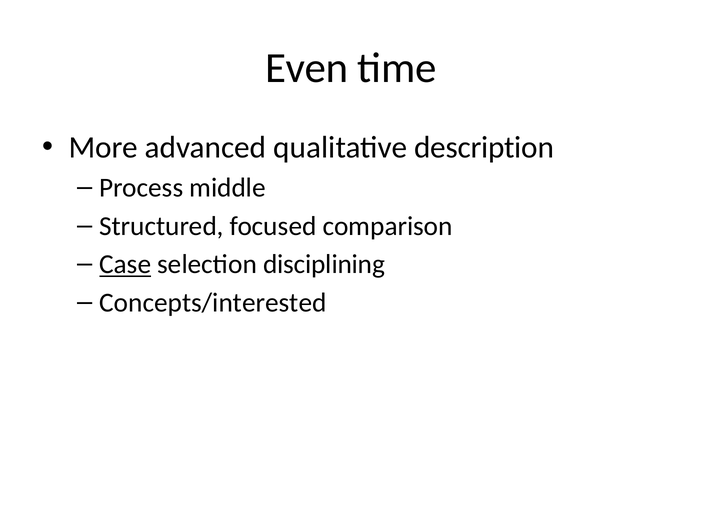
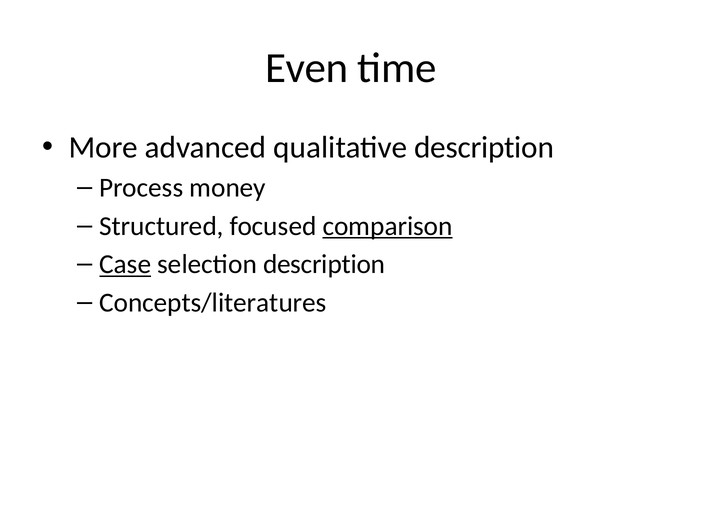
middle: middle -> money (228, 188)
comparison underline: none -> present (388, 226)
selection disciplining: disciplining -> description (324, 264)
Concepts/interested: Concepts/interested -> Concepts/literatures (213, 303)
